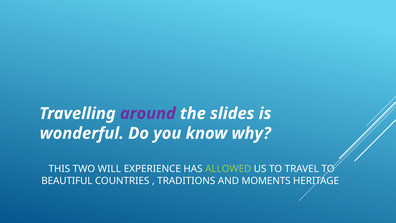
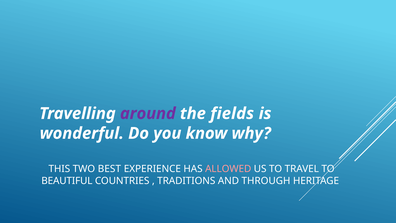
slides: slides -> fields (232, 113)
WILL: WILL -> BEST (109, 169)
ALLOWED colour: light green -> pink (228, 169)
MOMENTS: MOMENTS -> THROUGH (266, 181)
